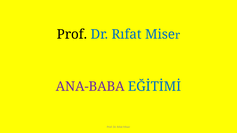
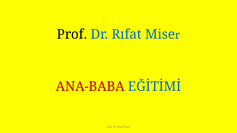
ANA-BABA colour: purple -> red (90, 87)
